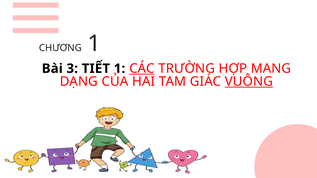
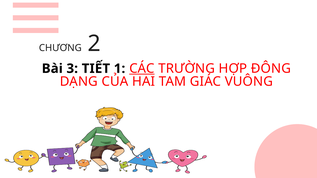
CHƯƠNG 1: 1 -> 2 (94, 44)
MANG: MANG -> ĐÔNG (271, 69)
VUÔNG underline: present -> none (249, 82)
